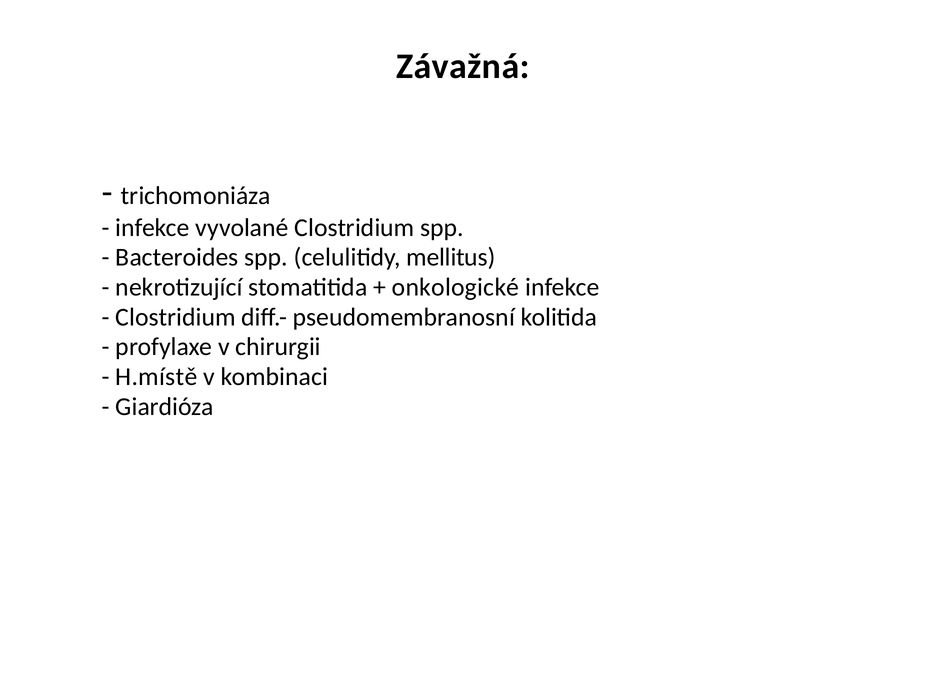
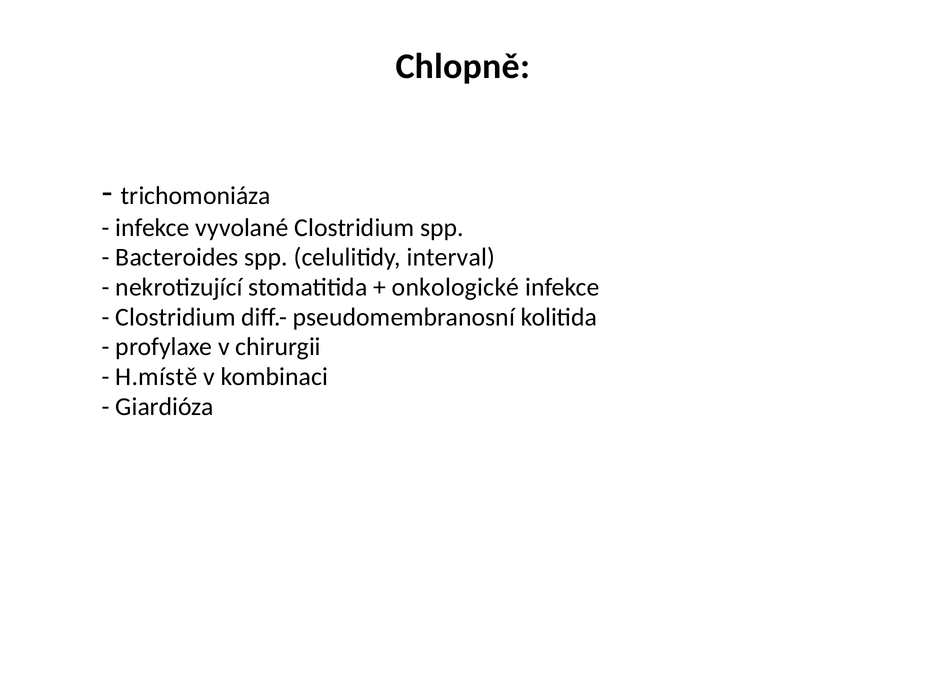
Závažná: Závažná -> Chlopně (463, 67)
mellitus: mellitus -> interval (451, 258)
